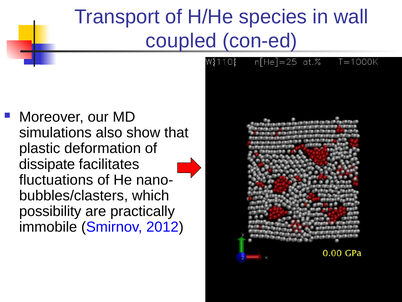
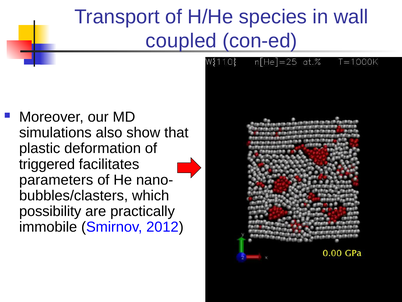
dissipate: dissipate -> triggered (47, 164)
fluctuations: fluctuations -> parameters (56, 180)
